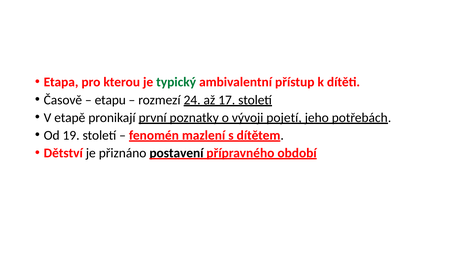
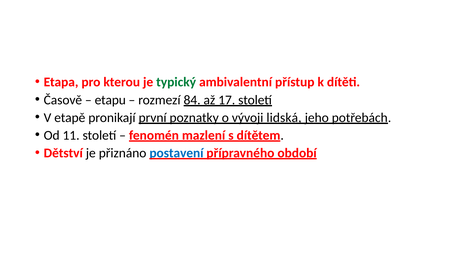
24: 24 -> 84 (192, 100)
pojetí: pojetí -> lidská (284, 117)
19: 19 -> 11 (71, 135)
postavení colour: black -> blue (176, 153)
